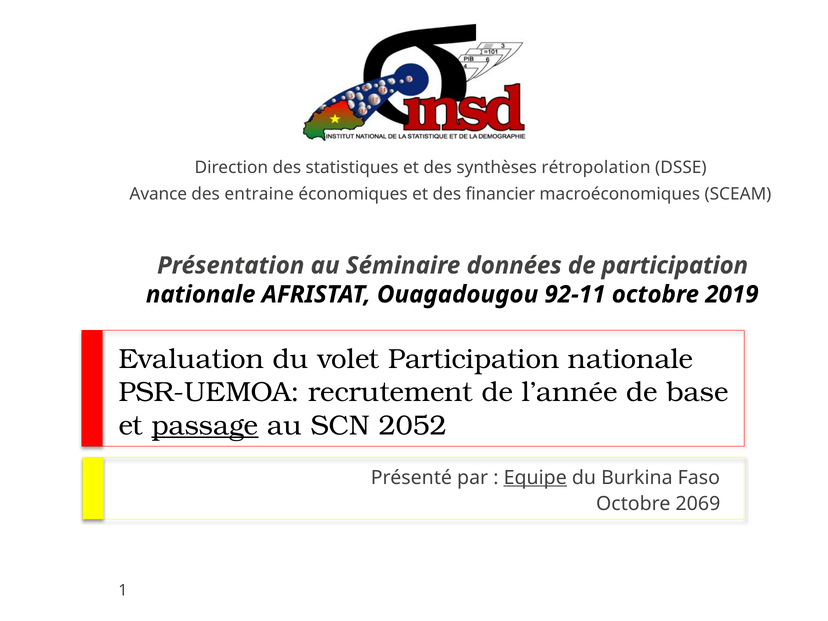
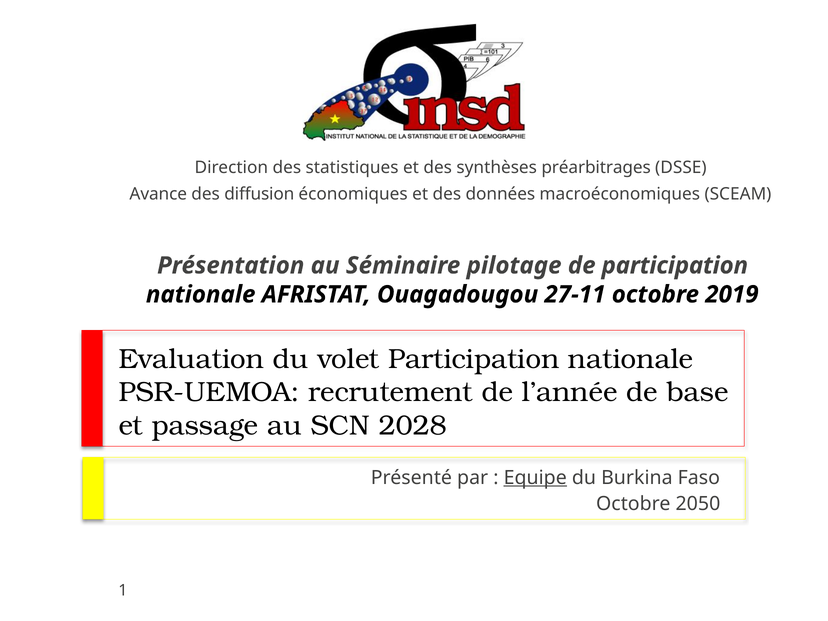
rétropolation: rétropolation -> préarbitrages (596, 167)
entraine: entraine -> diffusion (259, 194)
financier: financier -> données (500, 194)
données: données -> pilotage (514, 266)
92-11: 92-11 -> 27-11 (575, 295)
passage underline: present -> none (205, 425)
2052: 2052 -> 2028 (413, 425)
2069: 2069 -> 2050 (698, 504)
